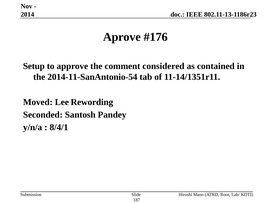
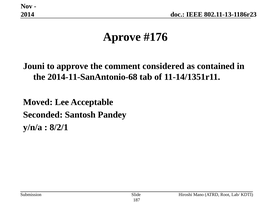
Setup: Setup -> Jouni (34, 66)
2014-11-SanAntonio-54: 2014-11-SanAntonio-54 -> 2014-11-SanAntonio-68 (92, 77)
Rewording: Rewording -> Acceptable (92, 102)
8/4/1: 8/4/1 -> 8/2/1 (59, 128)
